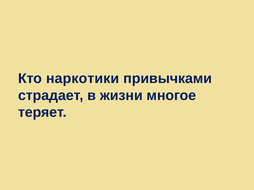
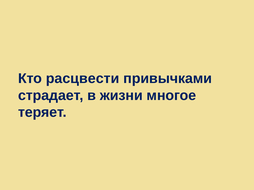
наркотики: наркотики -> расцвести (83, 79)
